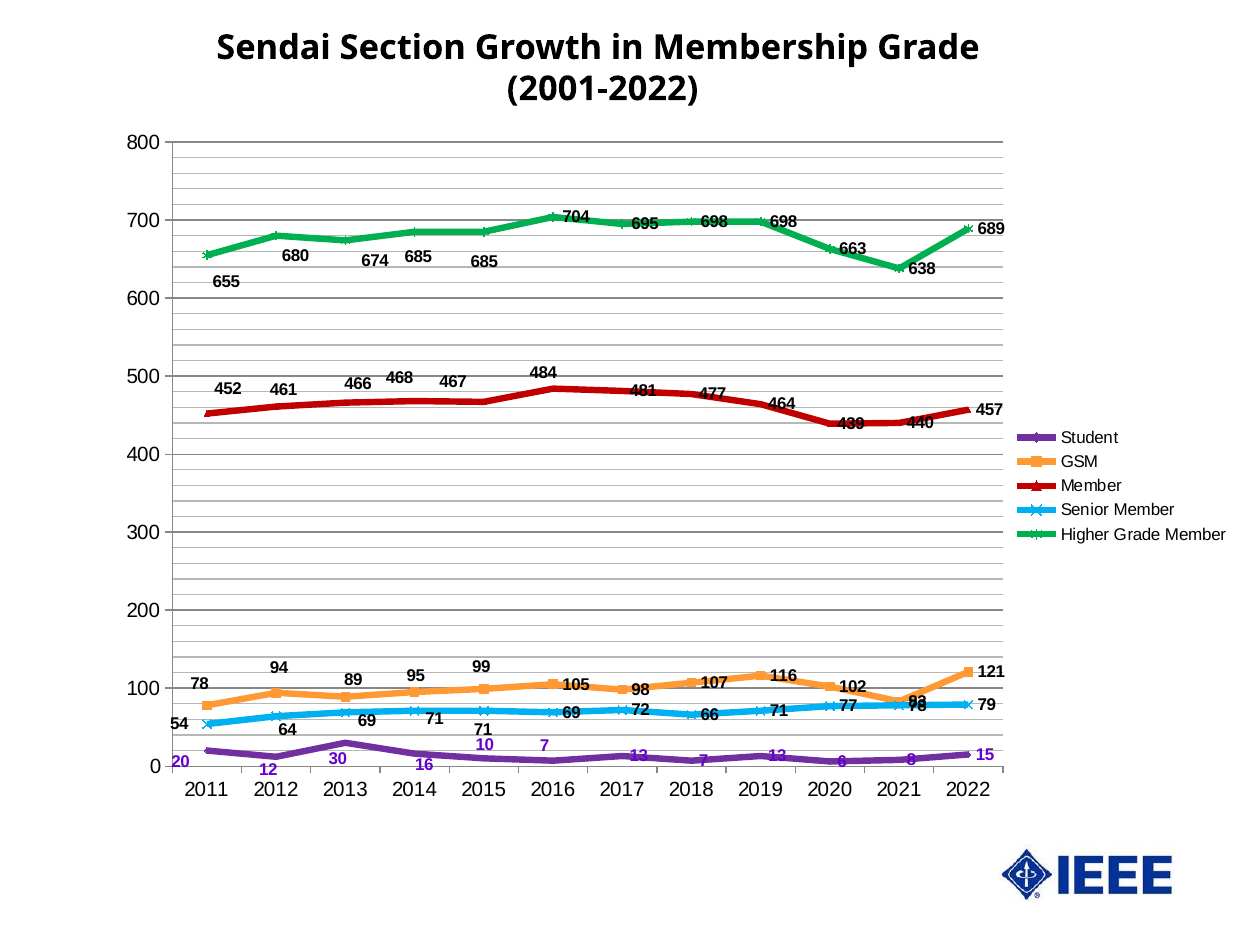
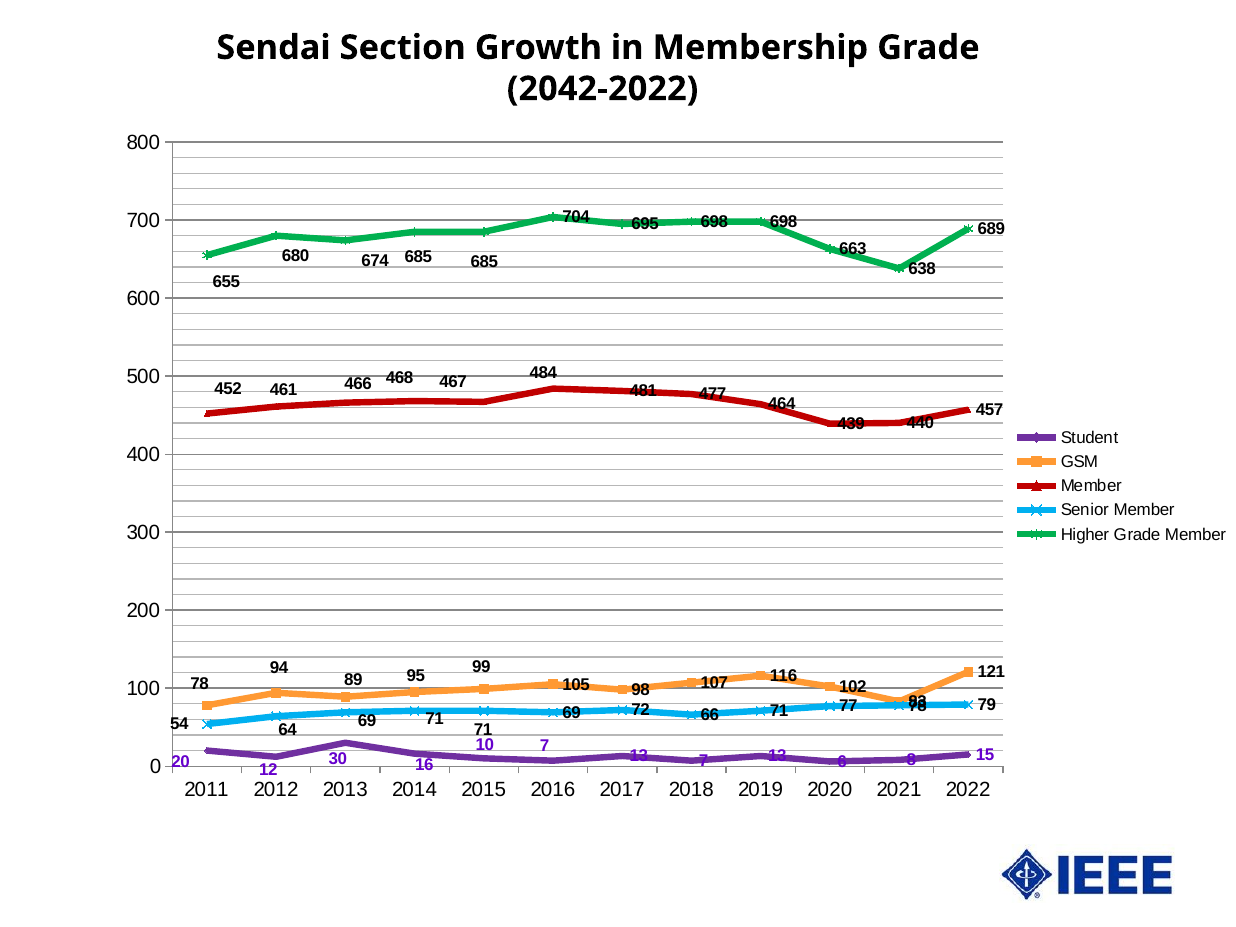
2001-2022: 2001-2022 -> 2042-2022 (603, 89)
